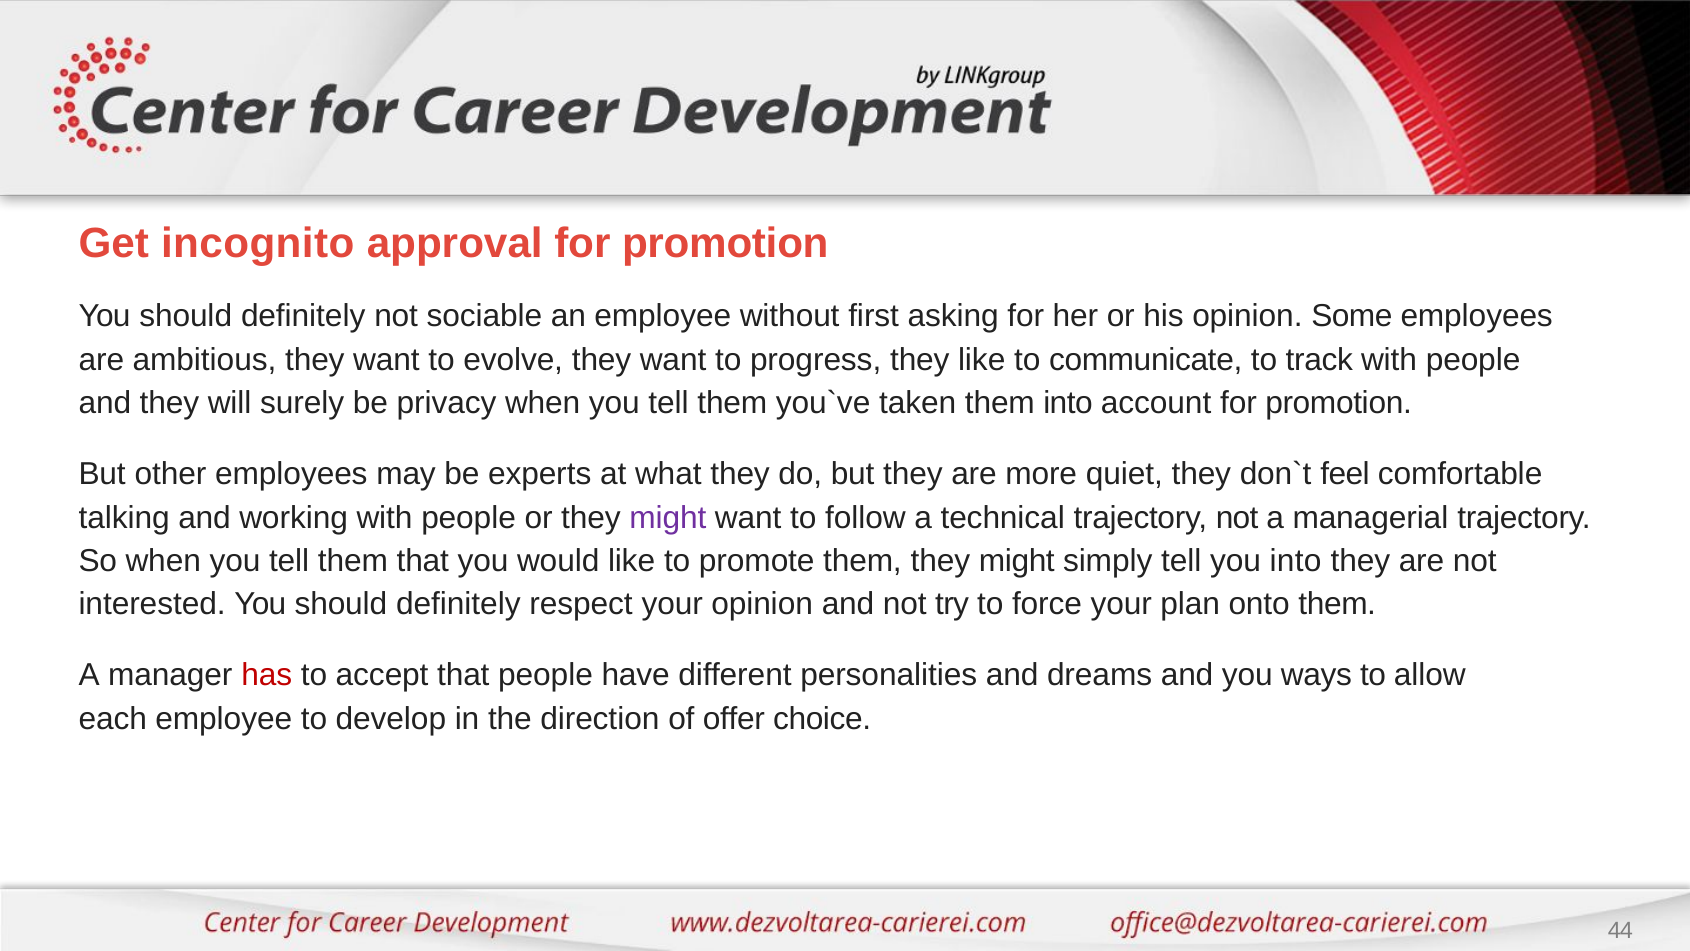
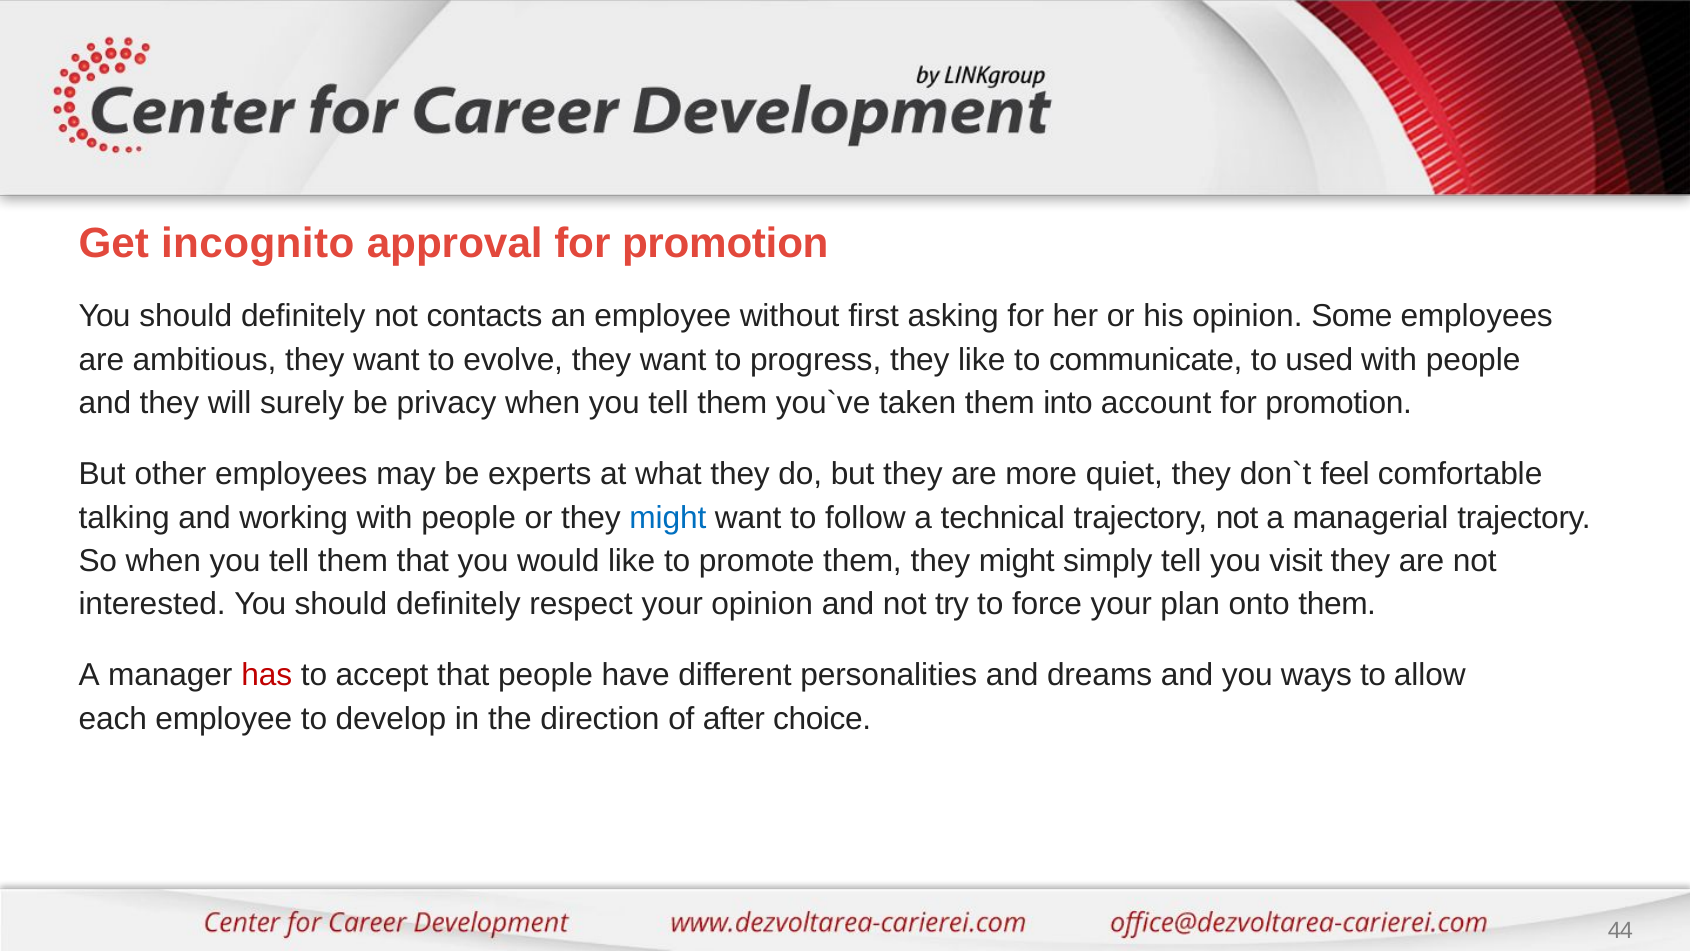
sociable: sociable -> contacts (485, 316)
track: track -> used (1319, 359)
might colour: purple -> blue (668, 517)
you into: into -> visit (1296, 561)
offer: offer -> after (734, 719)
